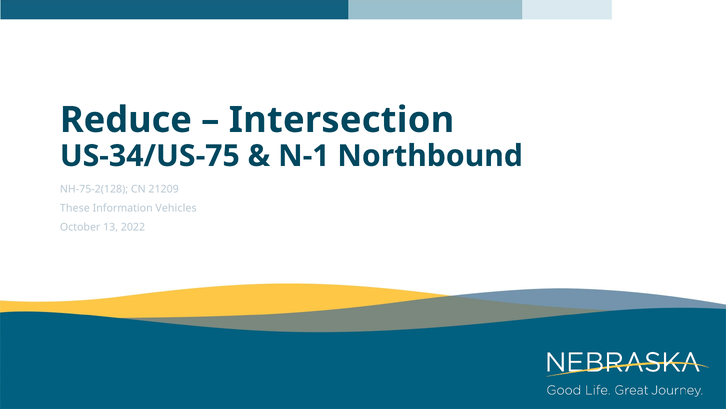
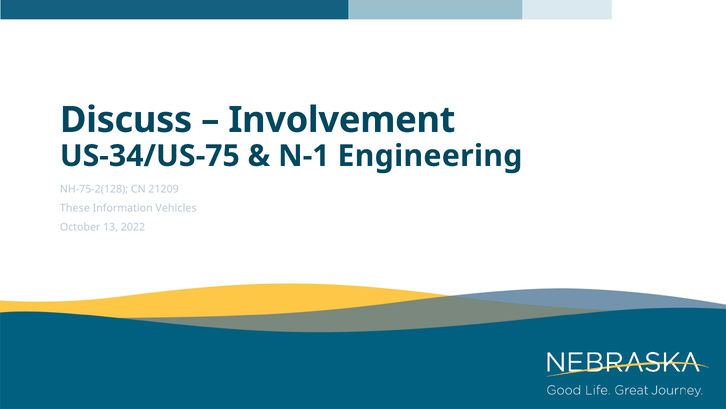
Reduce: Reduce -> Discuss (126, 120)
Intersection: Intersection -> Involvement (342, 120)
Northbound: Northbound -> Engineering (430, 156)
